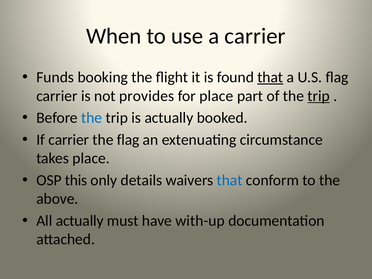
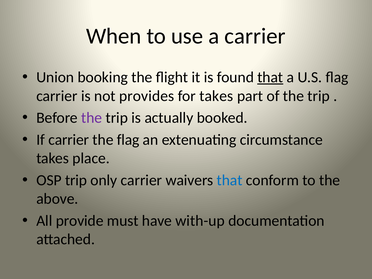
Funds: Funds -> Union (55, 77)
for place: place -> takes (216, 96)
trip underline: present -> none (319, 96)
the colour: blue -> purple (92, 118)
OSP this: this -> trip (76, 180)
only details: details -> carrier (141, 180)
All actually: actually -> provide (80, 221)
